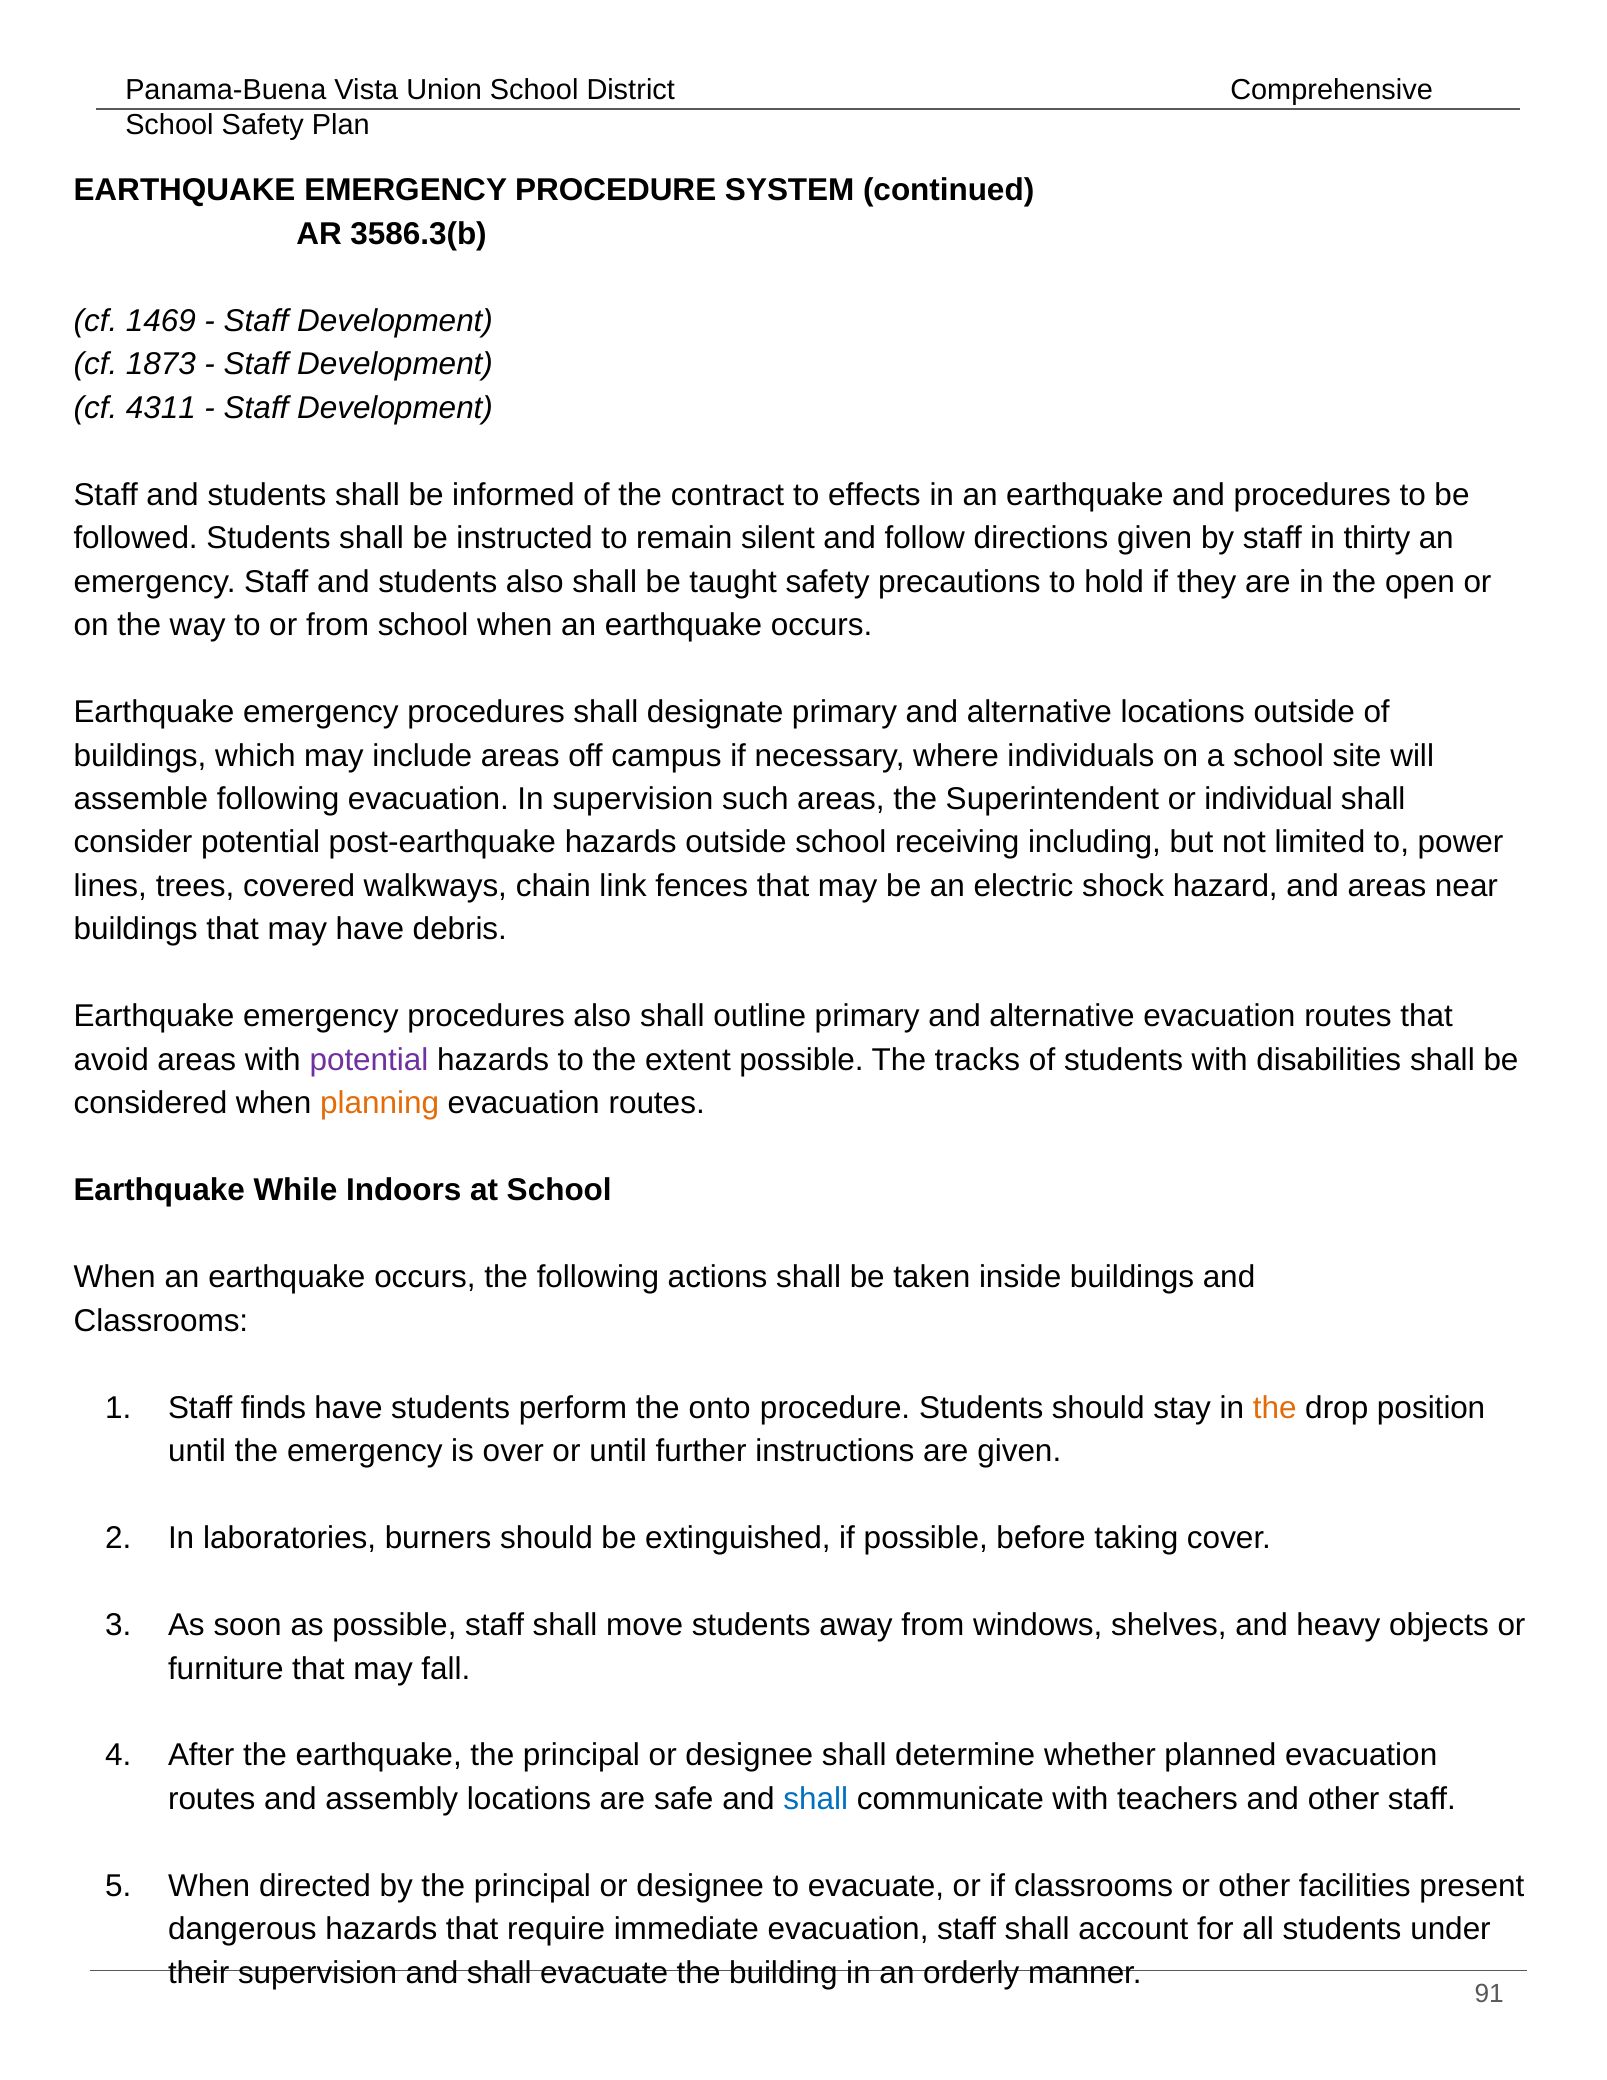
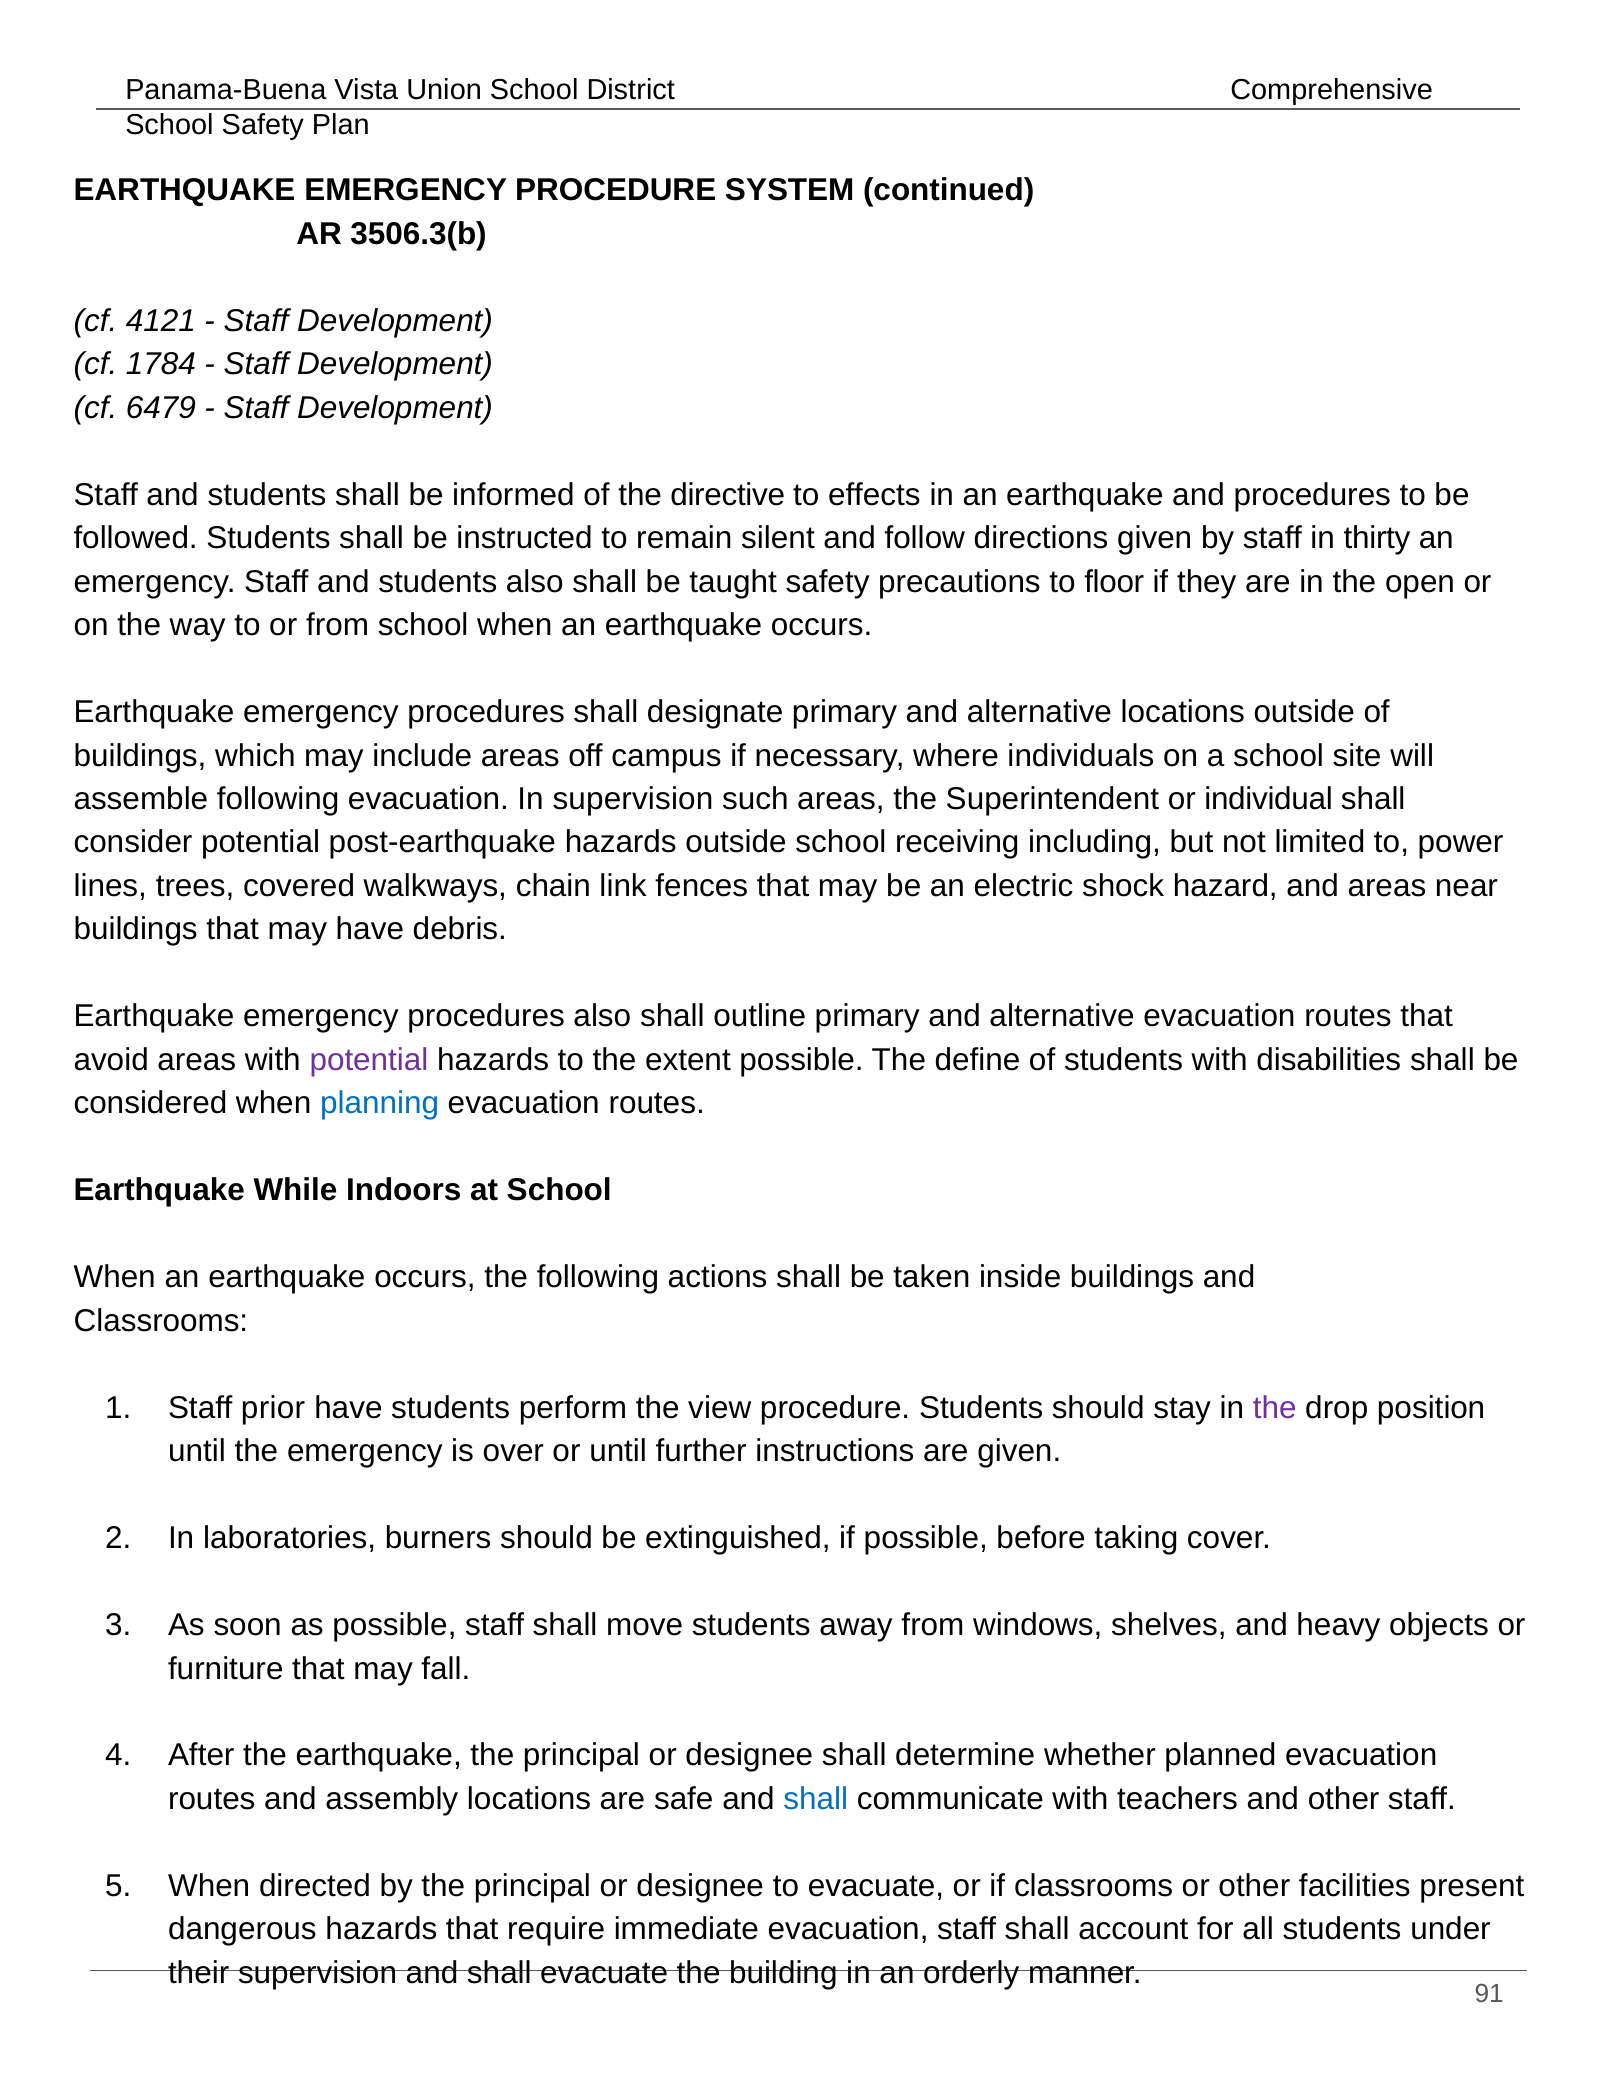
3586.3(b: 3586.3(b -> 3506.3(b (419, 234)
1469: 1469 -> 4121 (161, 321)
1873: 1873 -> 1784 (161, 364)
4311: 4311 -> 6479 (161, 408)
contract: contract -> directive (728, 495)
hold: hold -> floor (1114, 582)
tracks: tracks -> define (978, 1060)
planning colour: orange -> blue (380, 1103)
finds: finds -> prior (273, 1408)
onto: onto -> view (720, 1408)
the colour: orange -> purple (1275, 1408)
